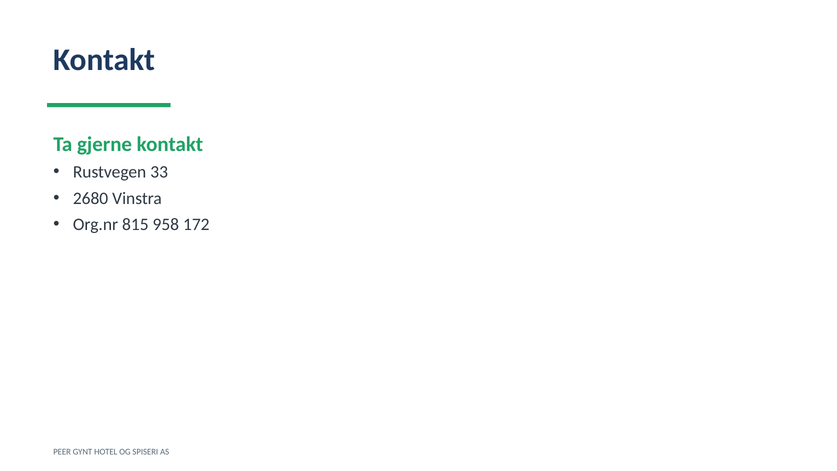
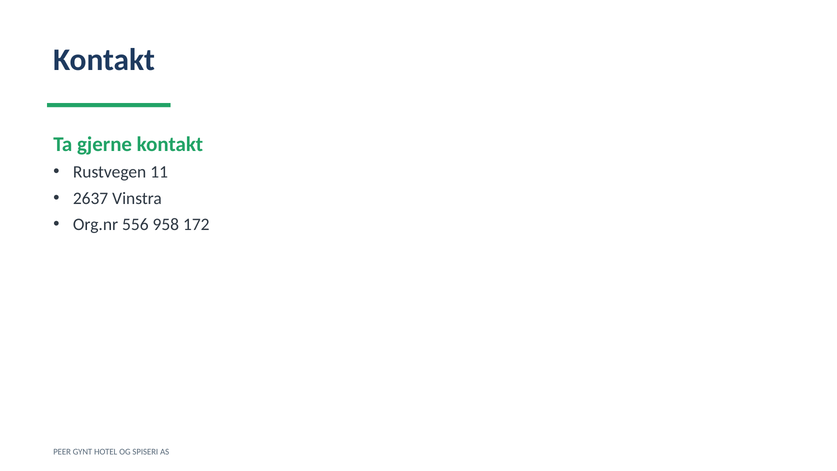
33: 33 -> 11 (159, 172)
2680: 2680 -> 2637 (91, 198)
815: 815 -> 556 (135, 224)
